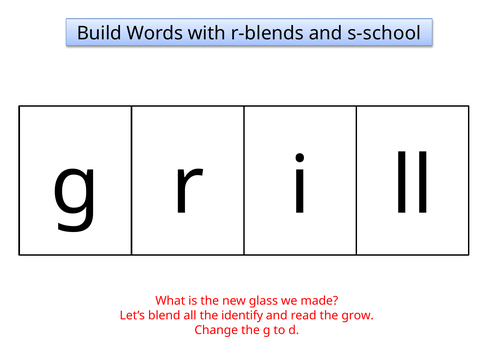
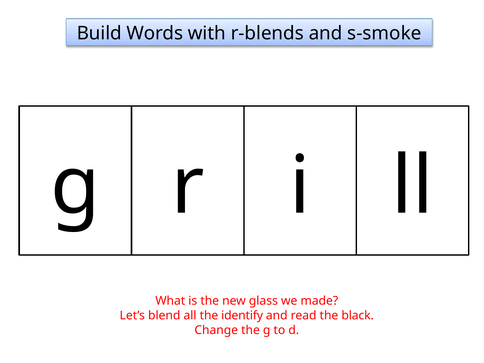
s-school: s-school -> s-smoke (384, 33)
grow: grow -> black (358, 316)
